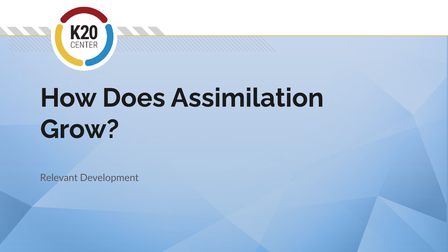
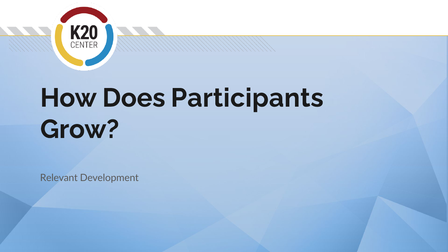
Assimilation: Assimilation -> Participants (247, 98)
